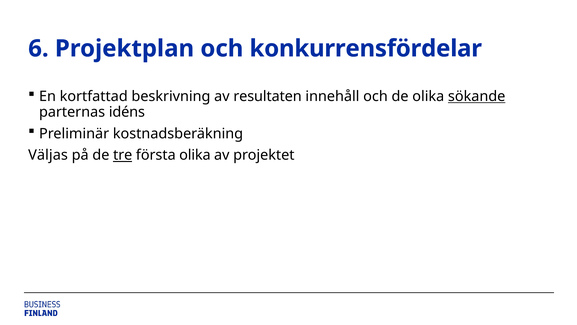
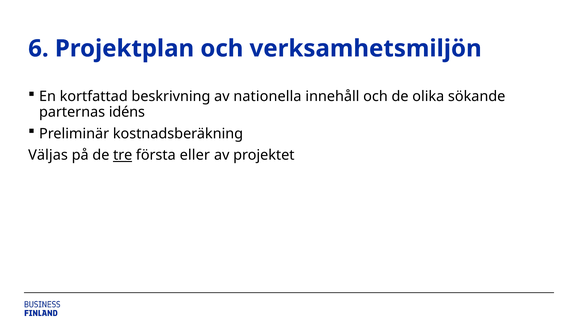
konkurrensfördelar: konkurrensfördelar -> verksamhetsmiljön (366, 48)
resultaten: resultaten -> nationella (267, 96)
sökande underline: present -> none (477, 96)
första olika: olika -> eller (195, 155)
